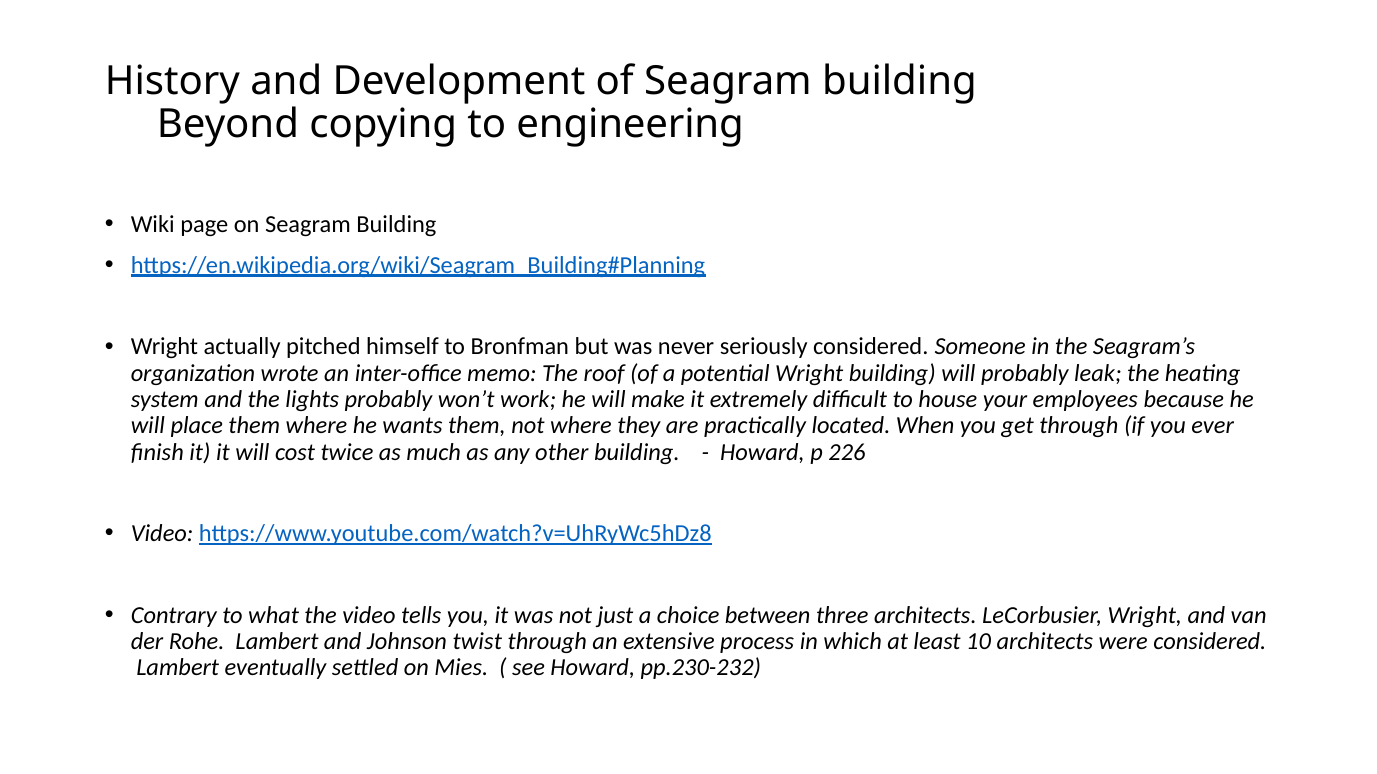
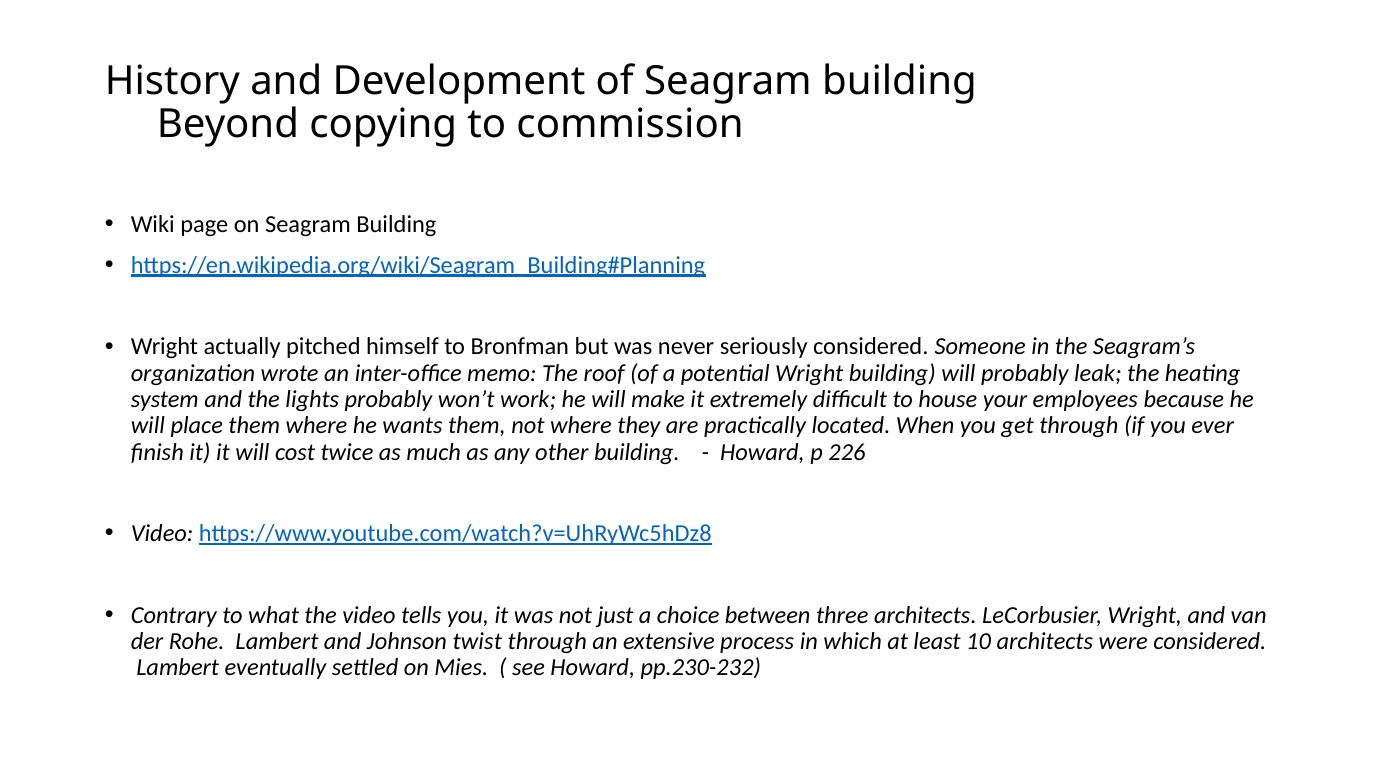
engineering: engineering -> commission (630, 124)
